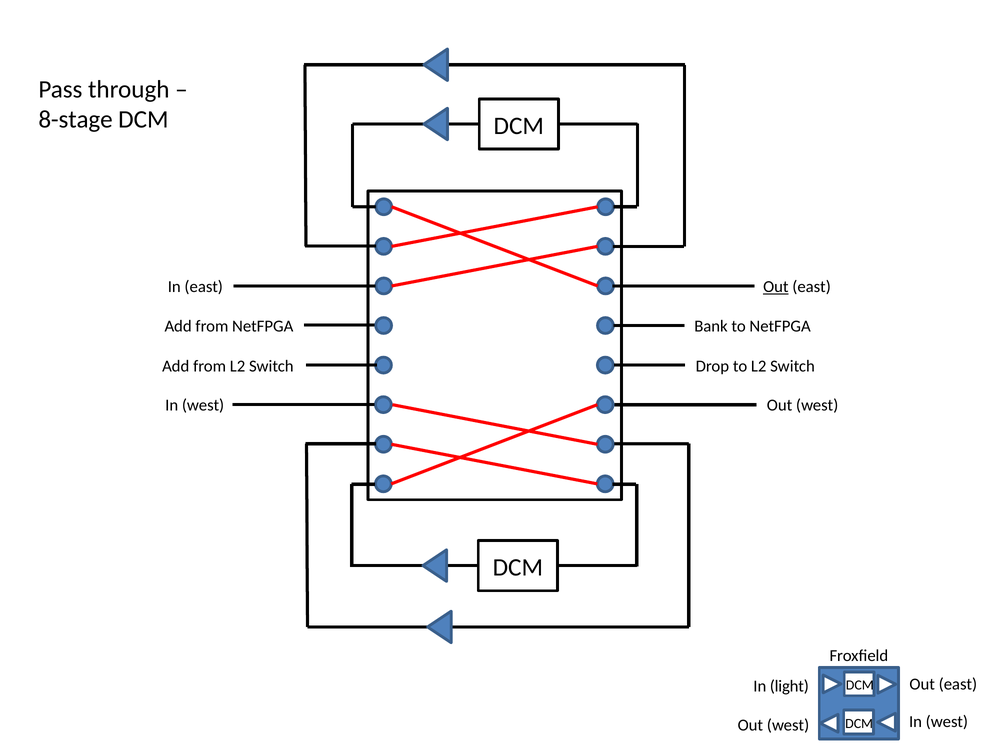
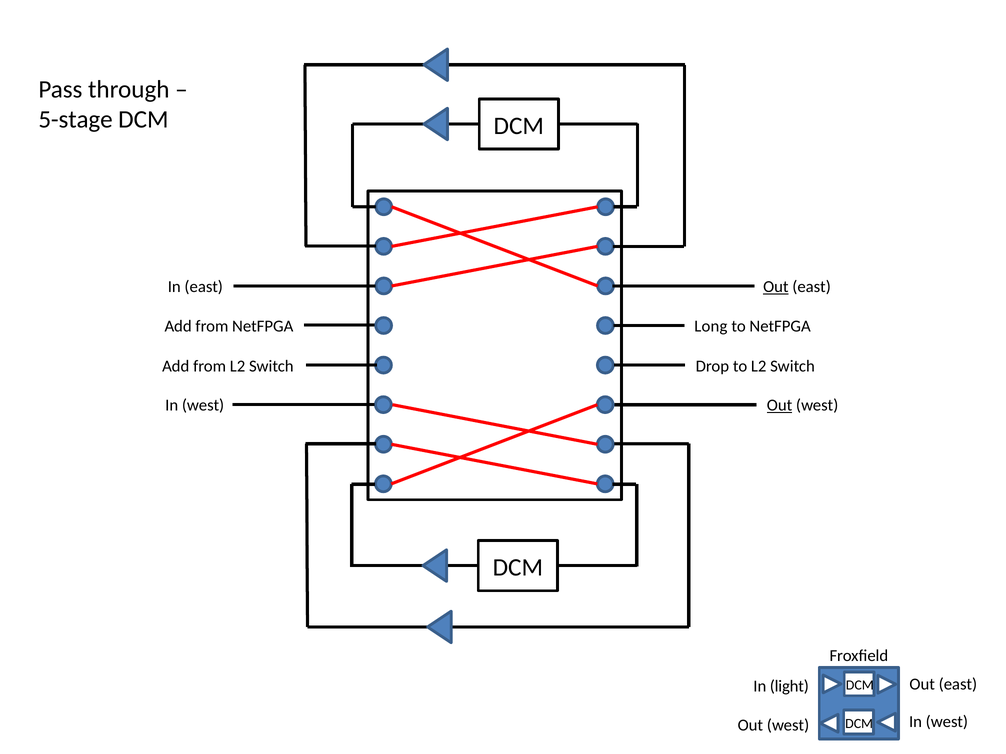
8-stage: 8-stage -> 5-stage (76, 120)
Bank: Bank -> Long (711, 327)
Out underline: none -> present (780, 406)
